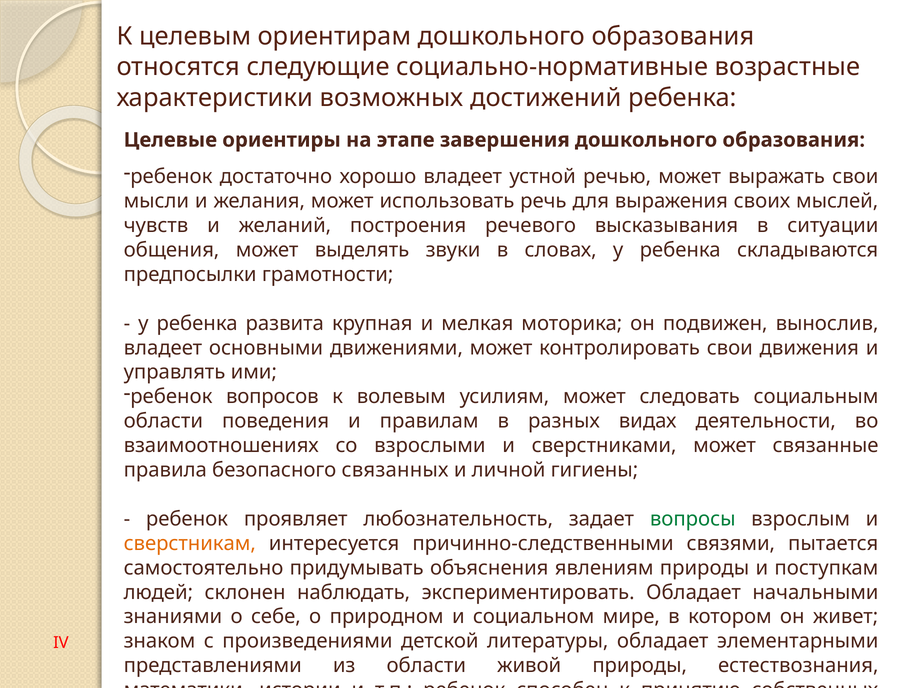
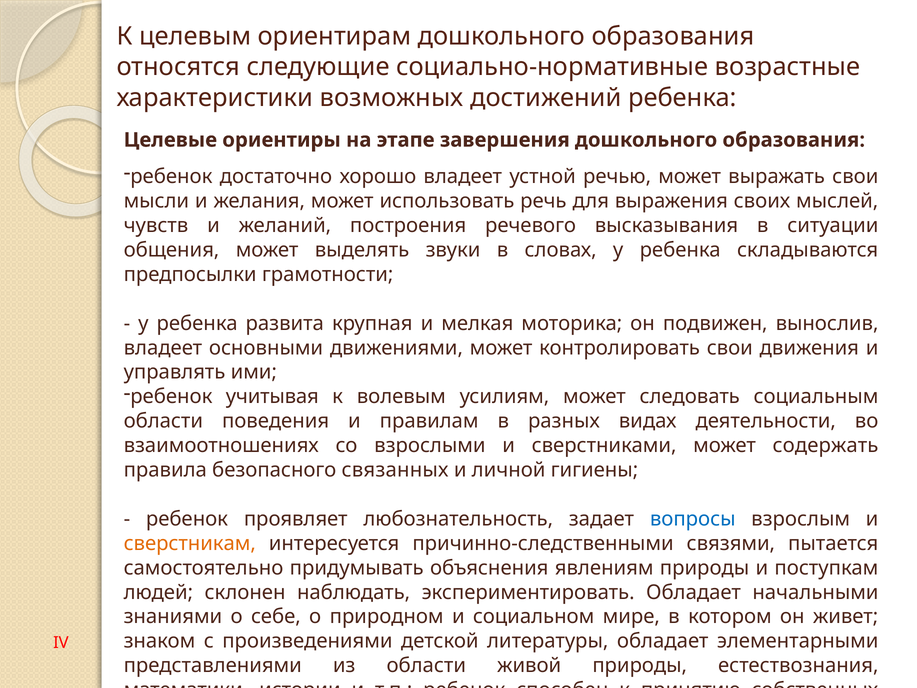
вопросов: вопросов -> учитывая (272, 397)
связанные: связанные -> содержать (826, 445)
вопросы colour: green -> blue (693, 519)
